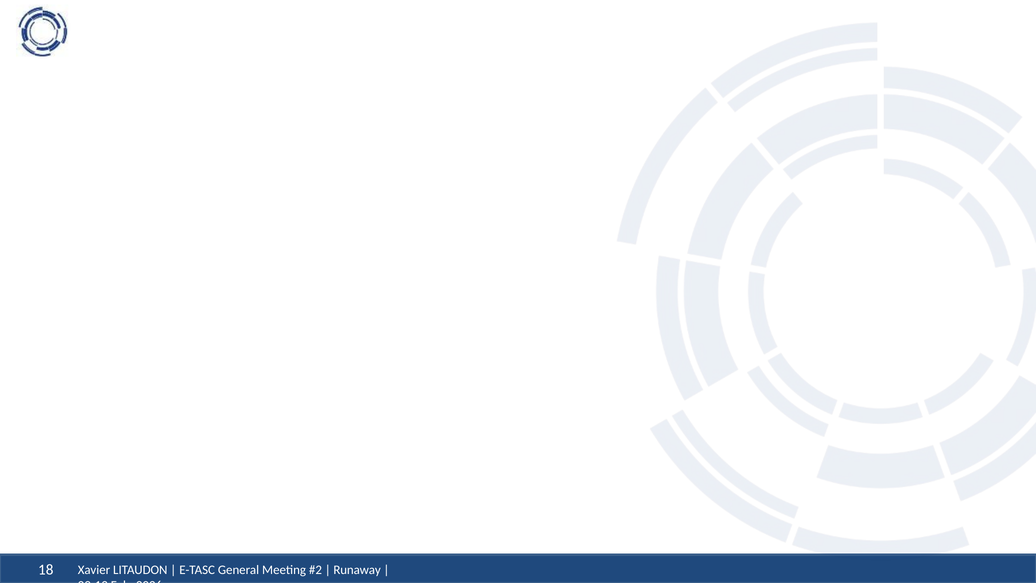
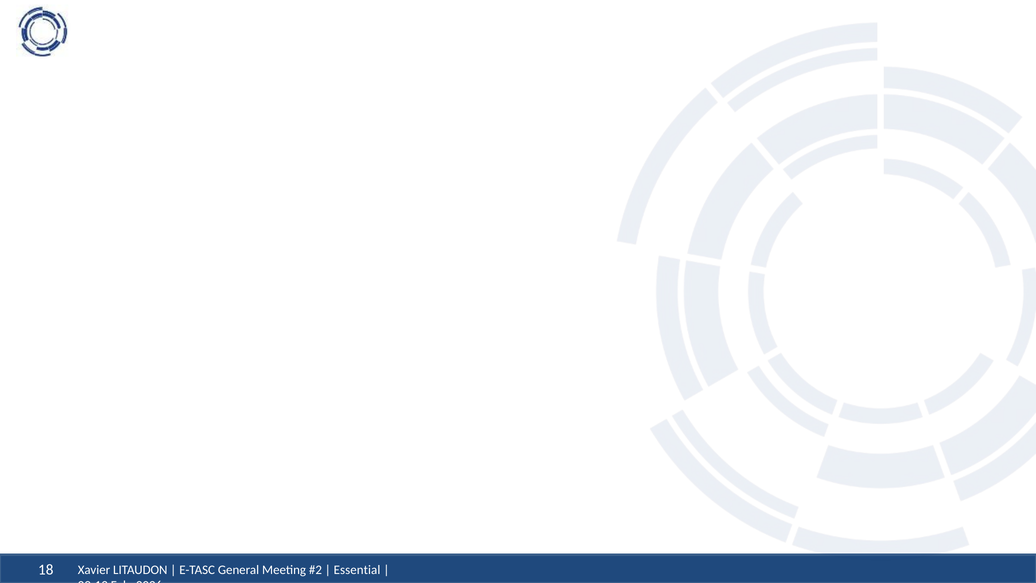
Runaway: Runaway -> Essential (357, 570)
